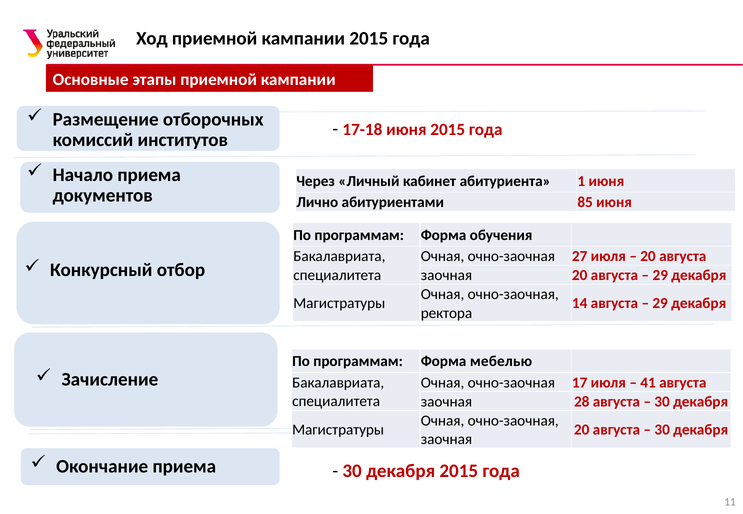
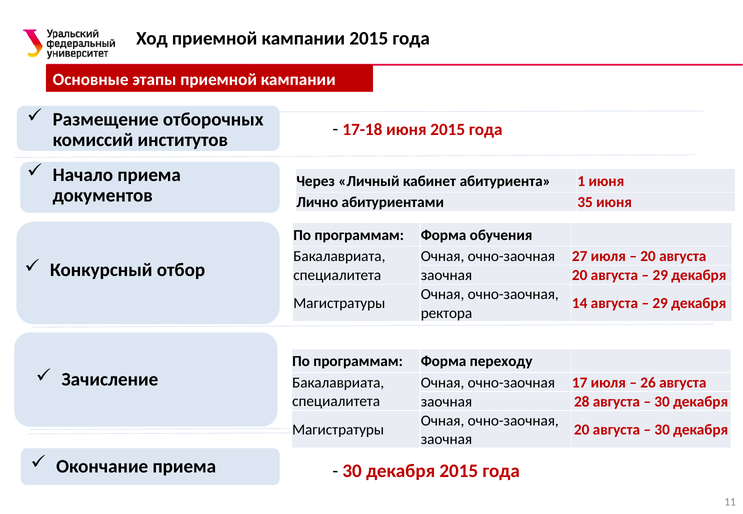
85: 85 -> 35 (585, 203)
мебелью: мебелью -> переходу (501, 362)
41: 41 -> 26 (648, 383)
